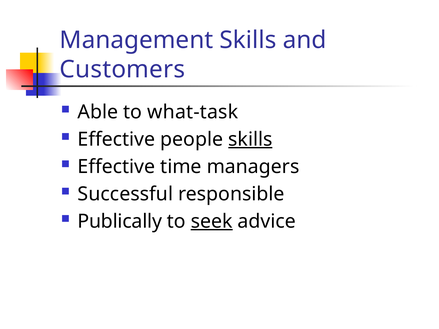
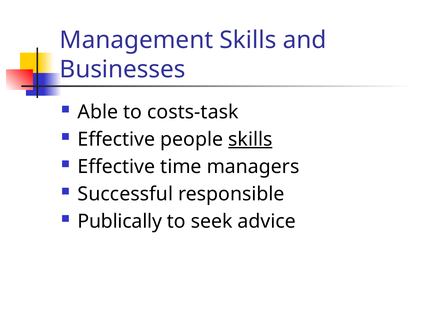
Customers: Customers -> Businesses (123, 69)
what-task: what-task -> costs-task (193, 112)
seek underline: present -> none (212, 221)
